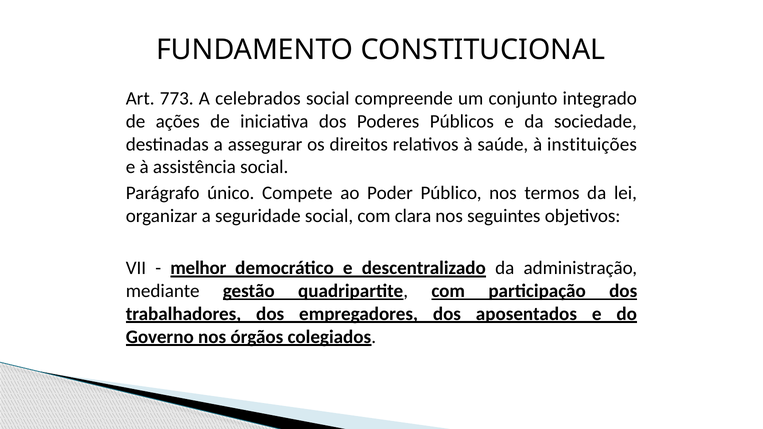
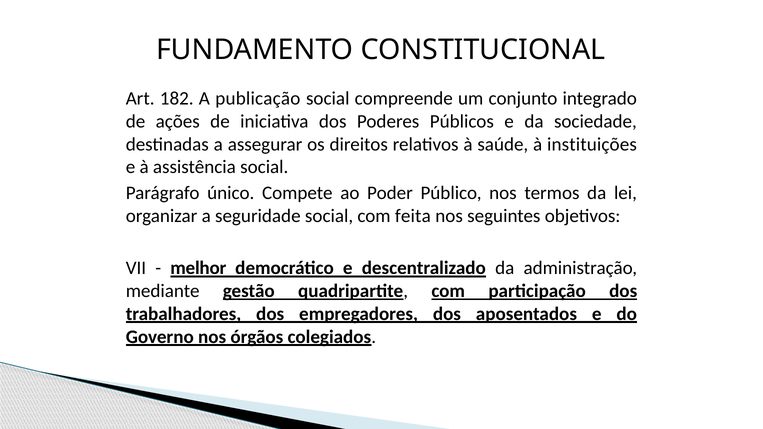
773: 773 -> 182 (177, 99)
celebrados: celebrados -> publicação (258, 99)
clara: clara -> feita (413, 216)
